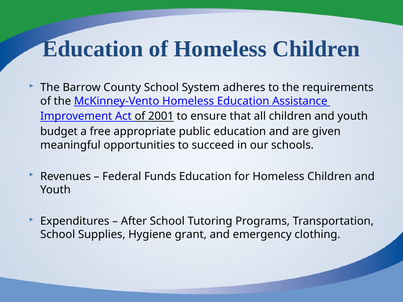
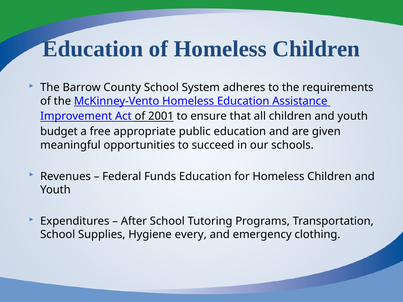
grant: grant -> every (191, 235)
